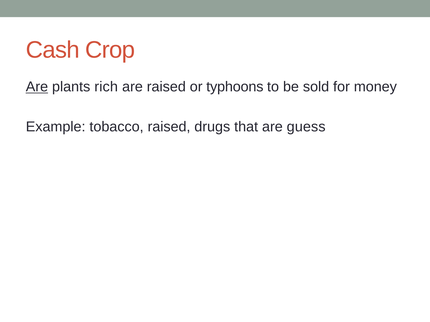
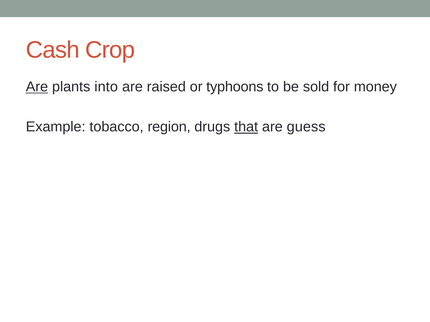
rich: rich -> into (106, 87)
tobacco raised: raised -> region (169, 127)
that underline: none -> present (246, 127)
